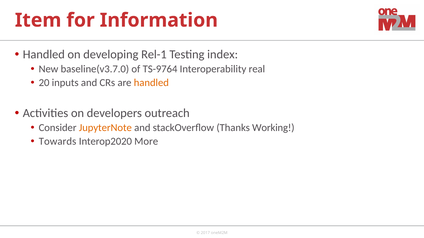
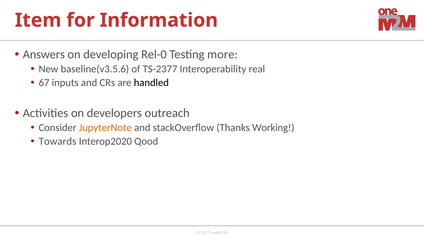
Handled: Handled -> Answers (44, 55)
Rel-1: Rel-1 -> Rel-0 (154, 55)
index: index -> more (223, 55)
baseline(v3.7.0: baseline(v3.7.0 -> baseline(v3.5.6 (95, 69)
TS-9764: TS-9764 -> TS-2377 (160, 69)
20: 20 -> 67 (44, 83)
handled colour: orange -> black (151, 83)
More: More -> Qood (146, 142)
